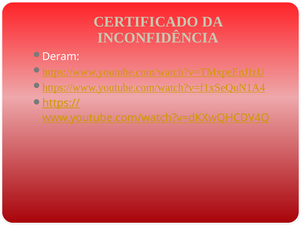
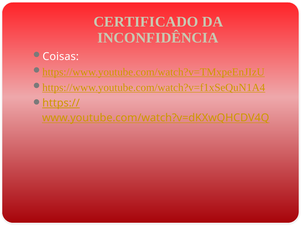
Deram: Deram -> Coisas (61, 56)
